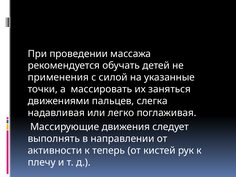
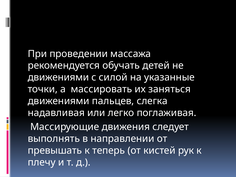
применения: применения -> движениями (58, 77)
активности: активности -> превышать (55, 150)
